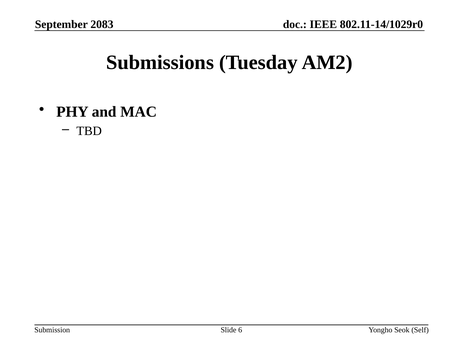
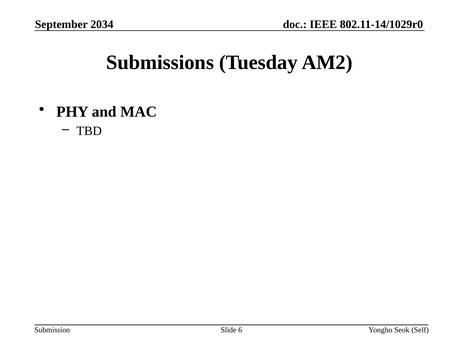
2083: 2083 -> 2034 (102, 24)
